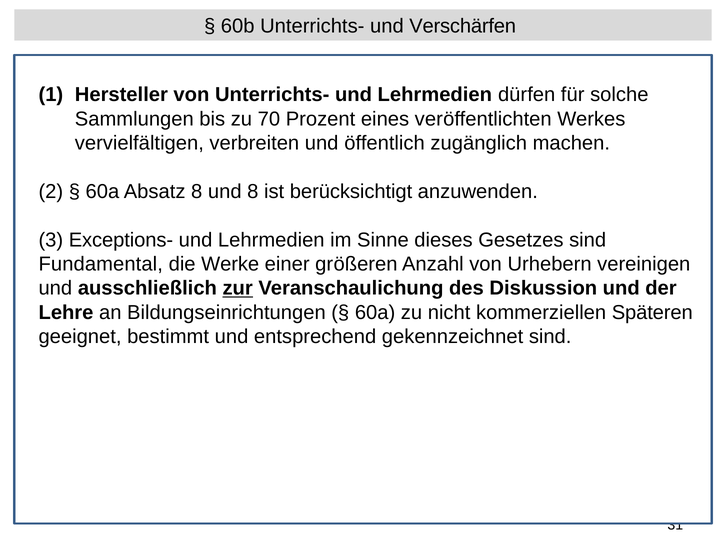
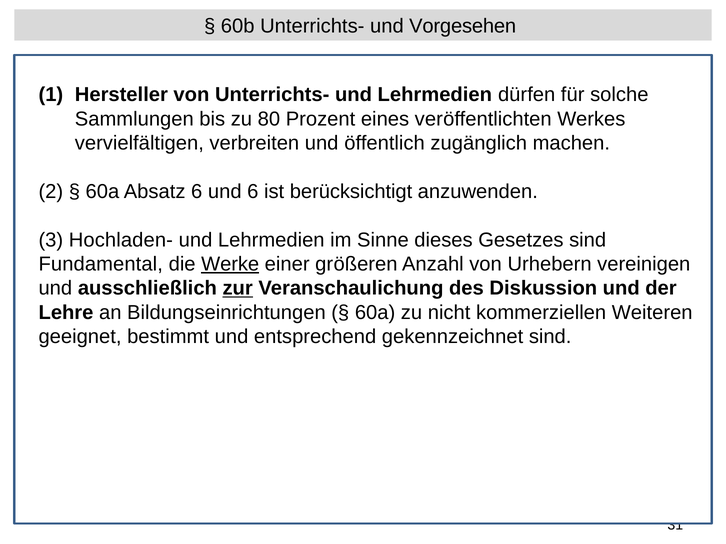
Verschärfen: Verschärfen -> Vorgesehen (463, 26)
70: 70 -> 80 (269, 119)
Absatz 8: 8 -> 6 (197, 192)
und 8: 8 -> 6 (253, 192)
Exceptions-: Exceptions- -> Hochladen- (121, 240)
Werke underline: none -> present (230, 264)
Späteren: Späteren -> Weiteren (652, 313)
